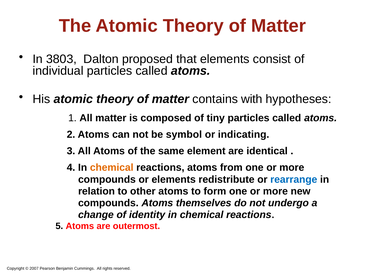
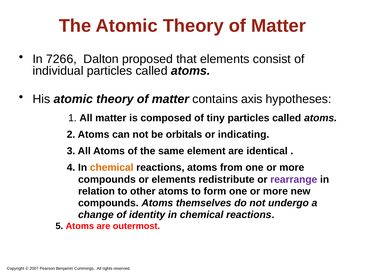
3803: 3803 -> 7266 (61, 59)
with: with -> axis (252, 99)
symbol: symbol -> orbitals (184, 134)
rearrange colour: blue -> purple (294, 179)
